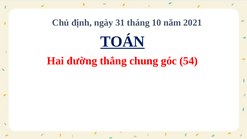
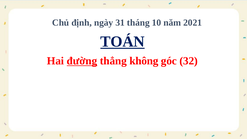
đường underline: none -> present (82, 61)
chung: chung -> không (144, 61)
54: 54 -> 32 (189, 61)
